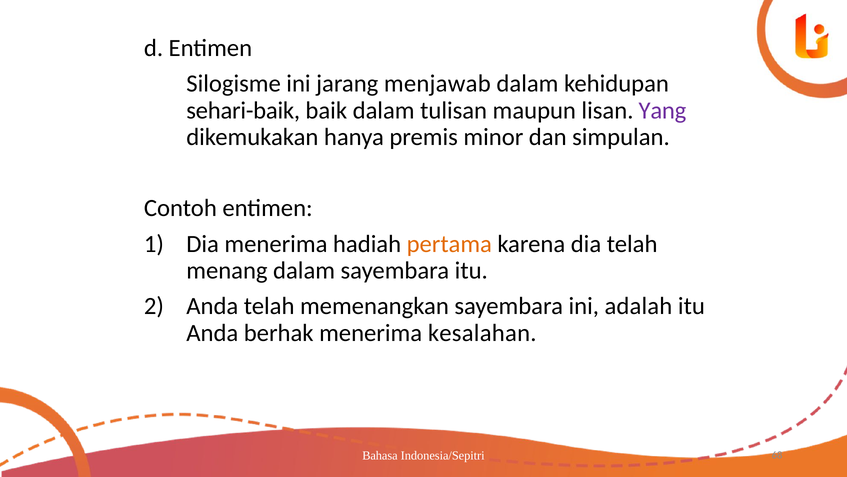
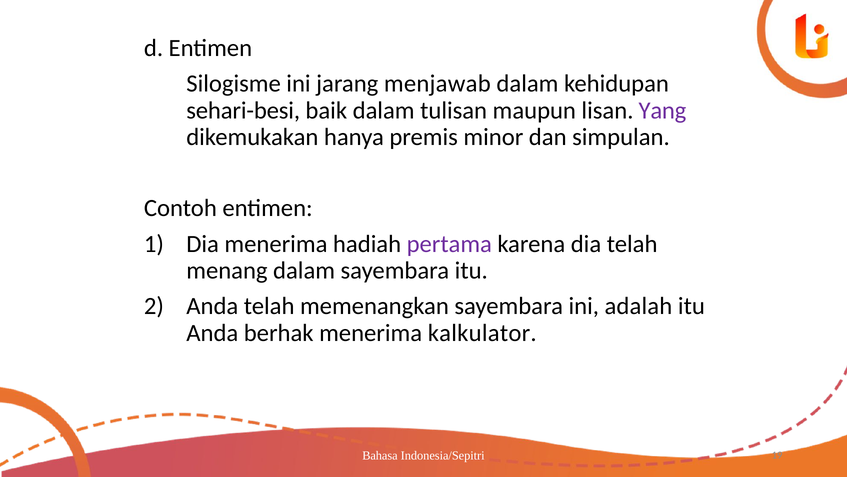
sehari-baik: sehari-baik -> sehari-besi (243, 110)
pertama colour: orange -> purple (449, 244)
kesalahan: kesalahan -> kalkulator (482, 332)
68: 68 -> 19 (777, 455)
